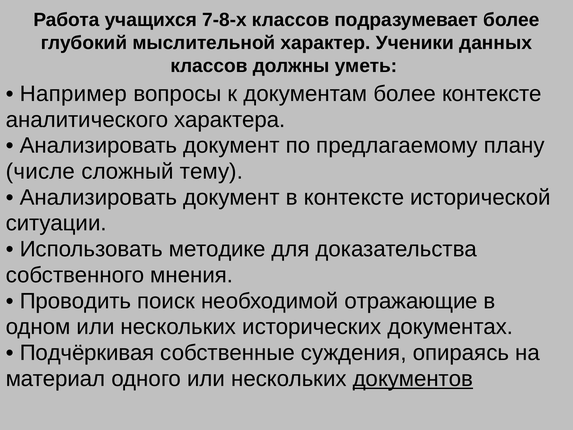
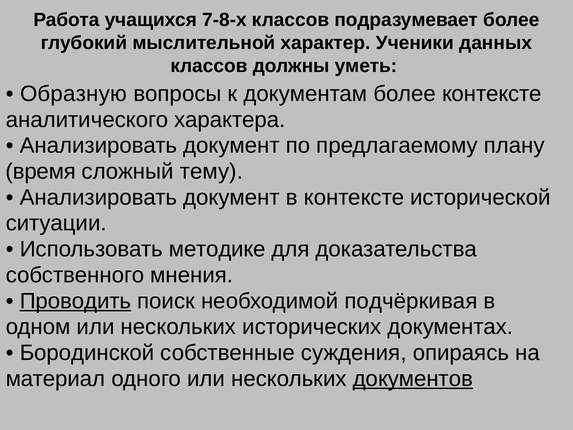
Например: Например -> Образную (73, 94)
числе: числе -> время (41, 171)
Проводить underline: none -> present (75, 301)
отражающие: отражающие -> подчёркивая (411, 301)
Подчёркивая: Подчёркивая -> Бородинской (87, 353)
